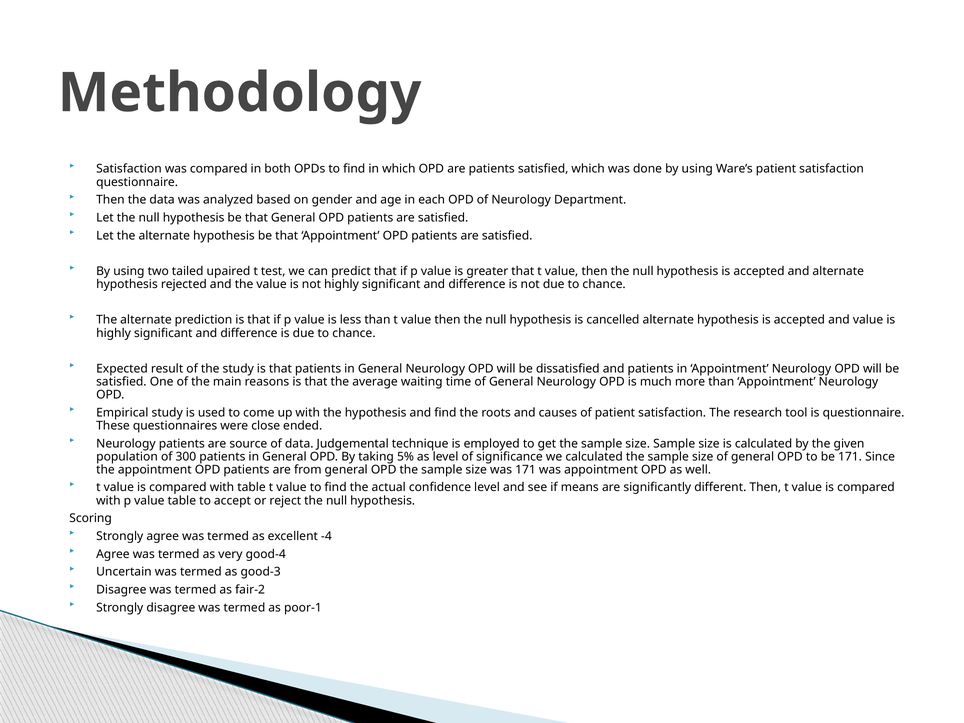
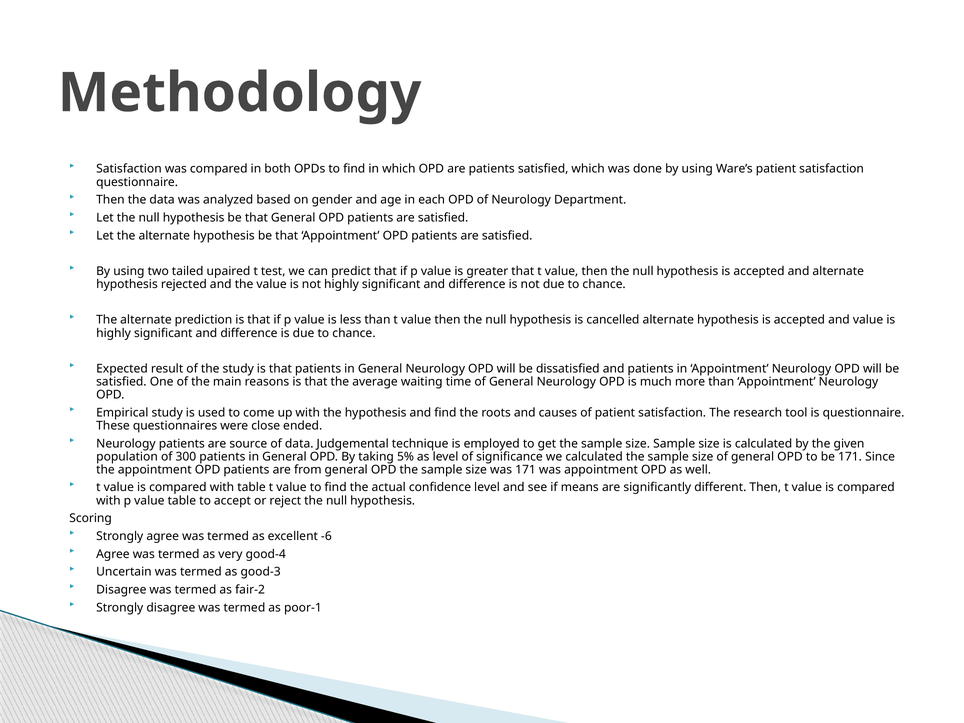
-4: -4 -> -6 (326, 536)
